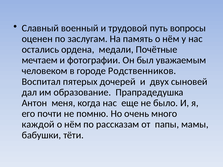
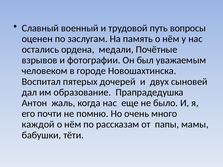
мечтаем: мечтаем -> взрывов (40, 60)
Родственников: Родственников -> Новошахтинска (142, 71)
меня: меня -> жаль (63, 103)
